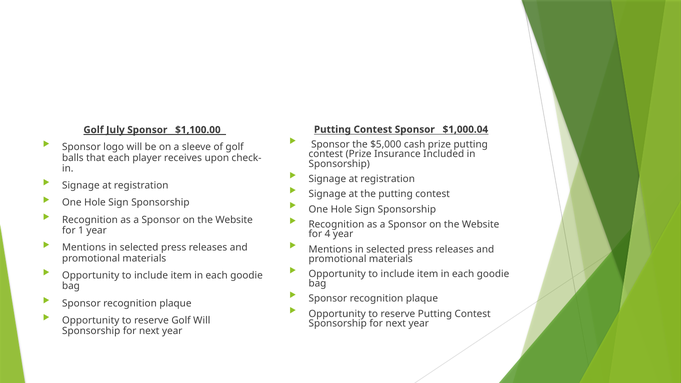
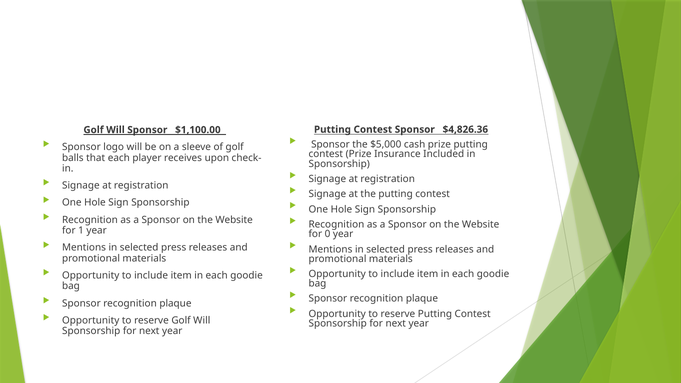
$1,000.04: $1,000.04 -> $4,826.36 (465, 129)
July: July -> Will (115, 130)
4: 4 -> 0 (327, 234)
